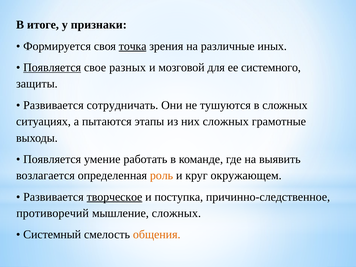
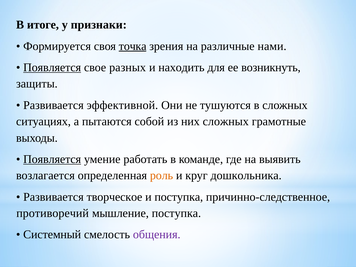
иных: иных -> нами (272, 46)
мозговой: мозговой -> находить (181, 67)
системного: системного -> возникнуть (271, 67)
сотрудничать: сотрудничать -> эффективной (122, 105)
этапы: этапы -> собой (149, 121)
Появляется underline: none -> present (52, 159)
окружающем: окружающем -> дошкольника (246, 176)
творческое underline: present -> none (114, 197)
мышление сложных: сложных -> поступка (176, 213)
общения colour: orange -> purple (157, 235)
